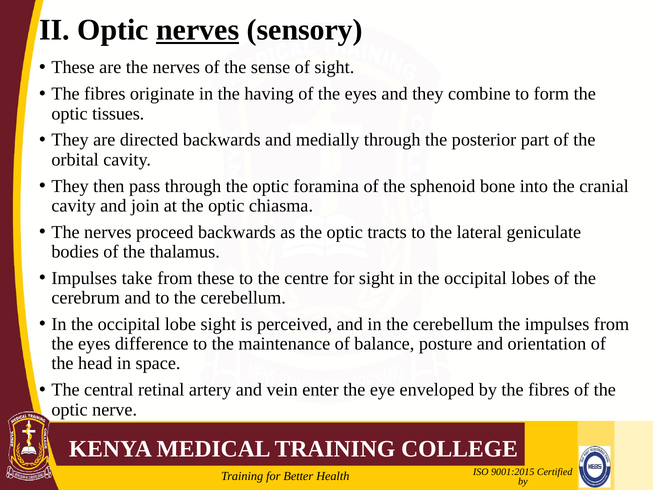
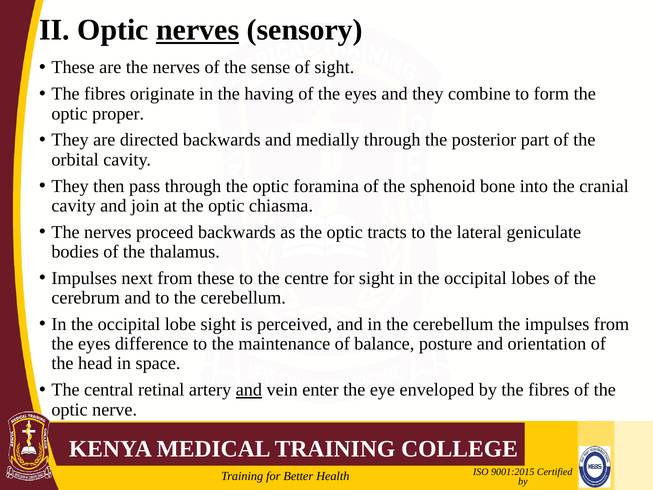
tissues: tissues -> proper (118, 113)
take: take -> next (137, 278)
and underline: none -> present (249, 390)
